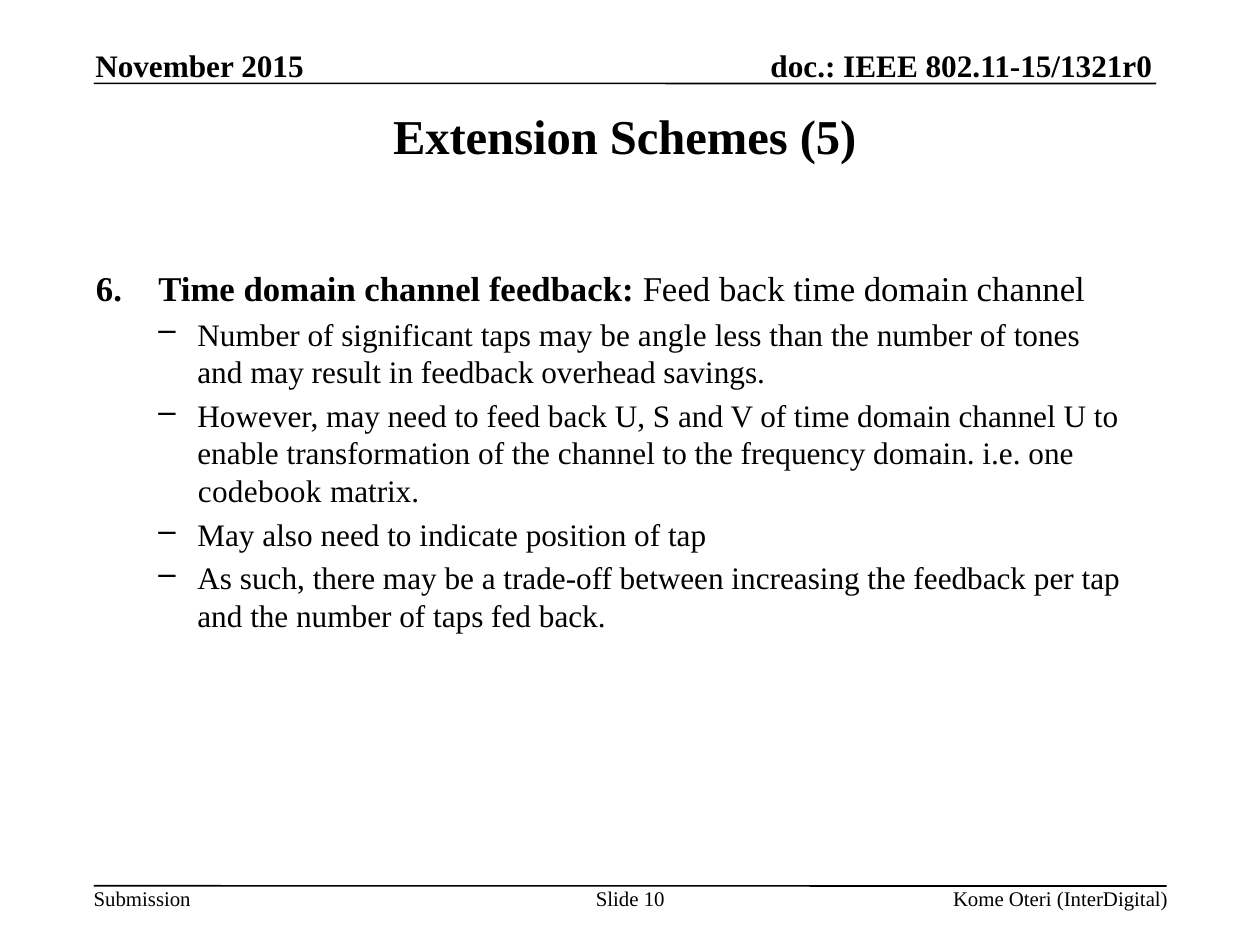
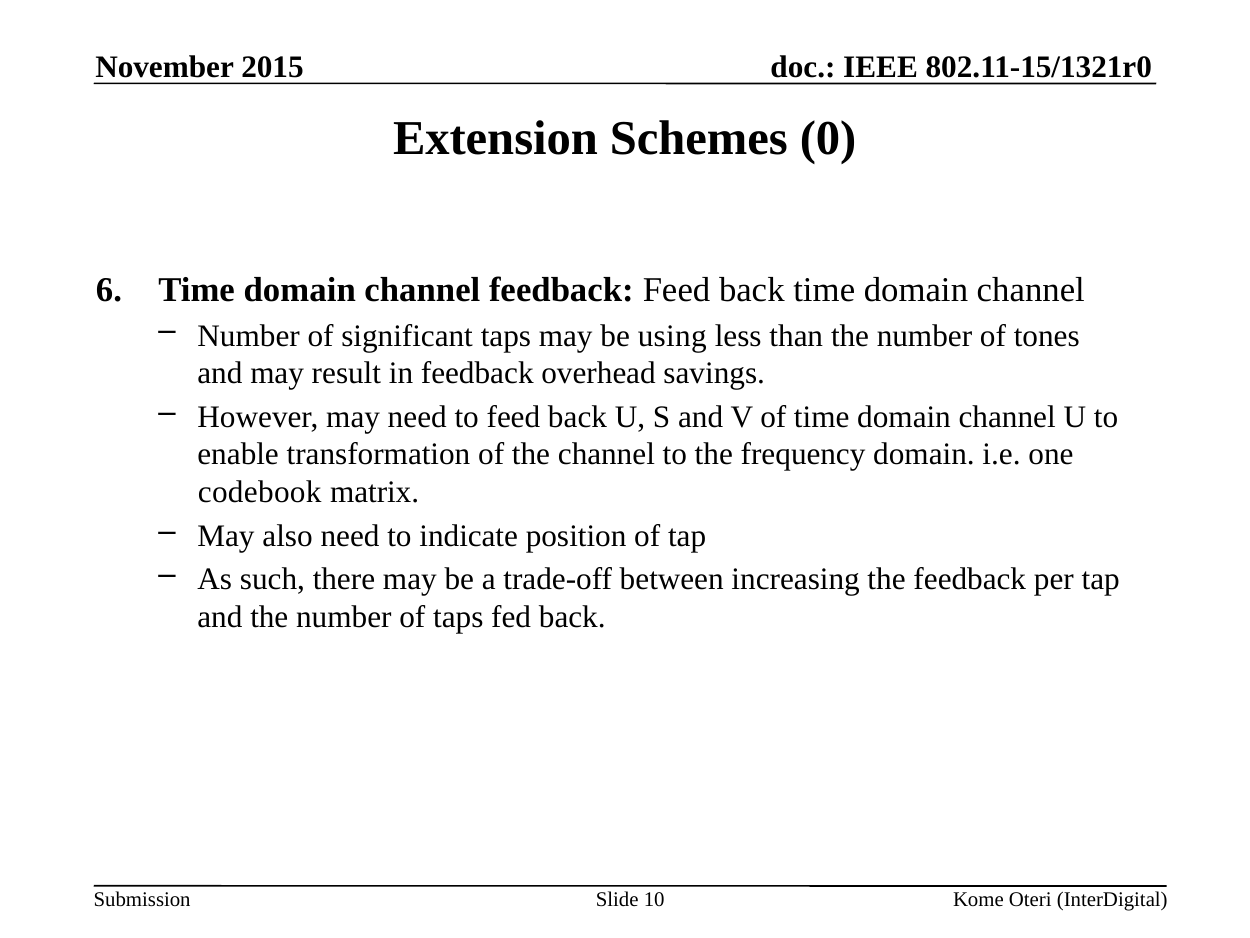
5: 5 -> 0 (828, 139)
angle: angle -> using (672, 336)
